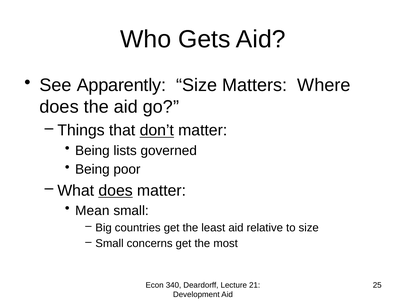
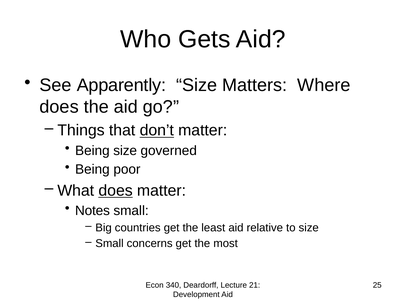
Being lists: lists -> size (125, 150)
Mean: Mean -> Notes (92, 210)
